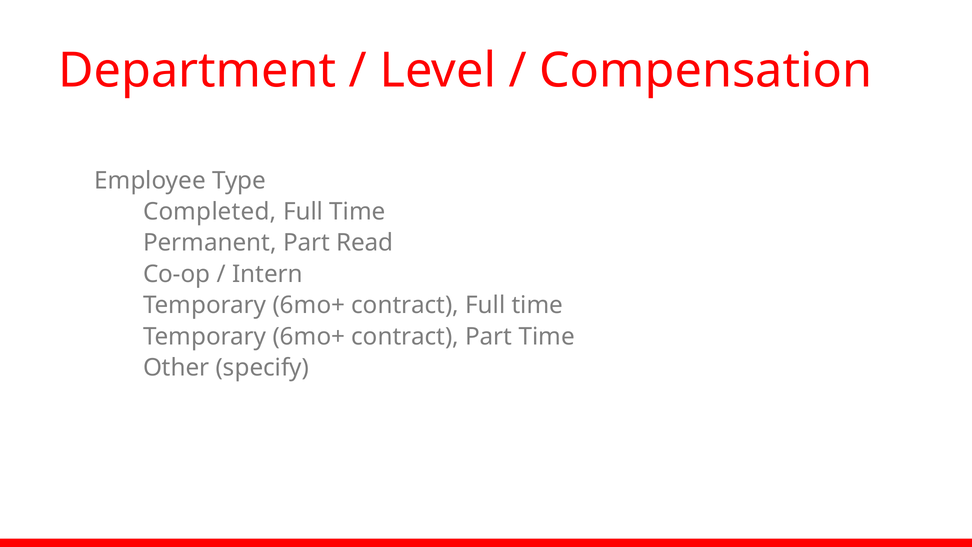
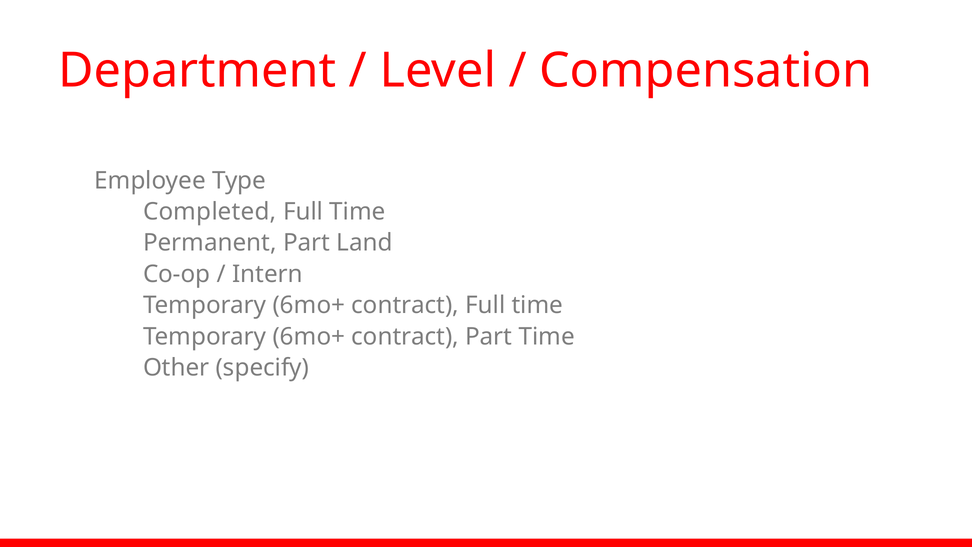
Read: Read -> Land (365, 243)
